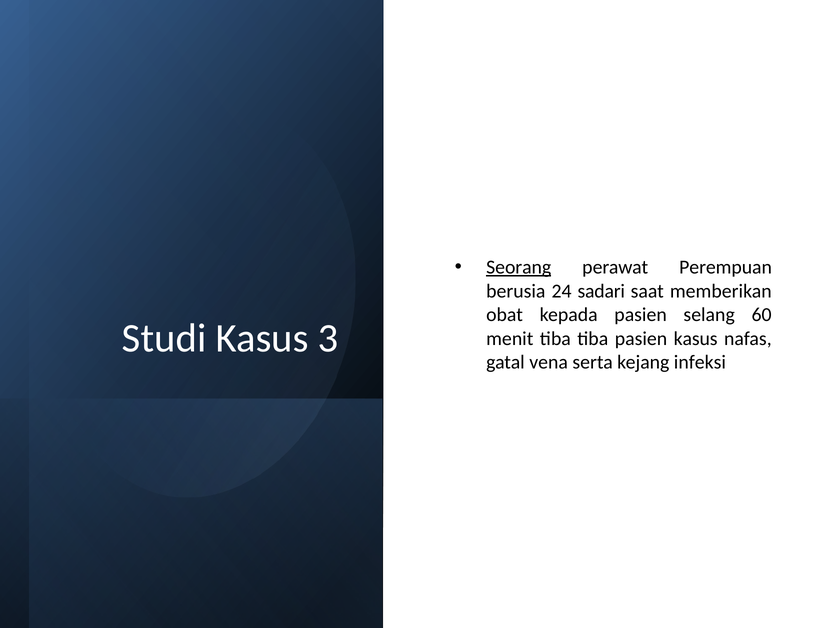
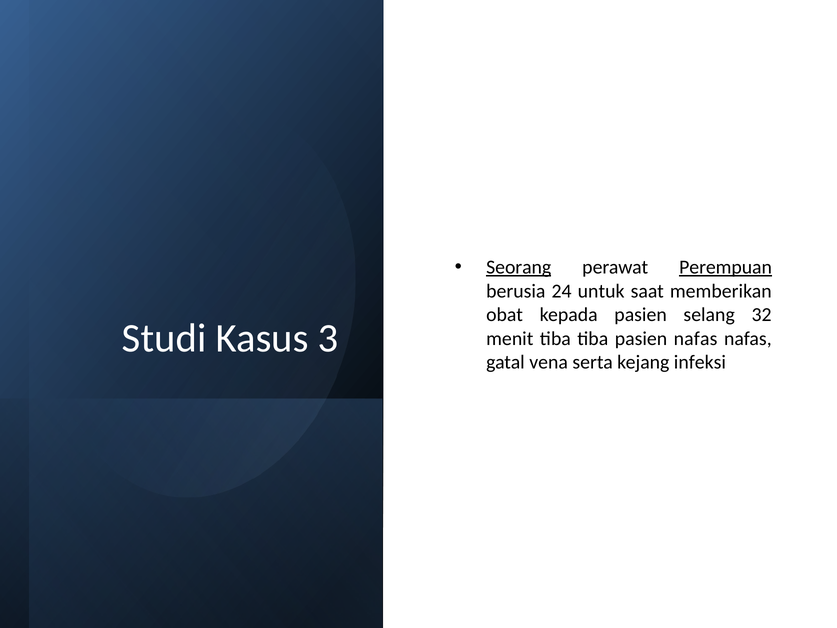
Perempuan underline: none -> present (726, 267)
sadari: sadari -> untuk (601, 291)
60: 60 -> 32 (762, 315)
pasien kasus: kasus -> nafas (696, 338)
